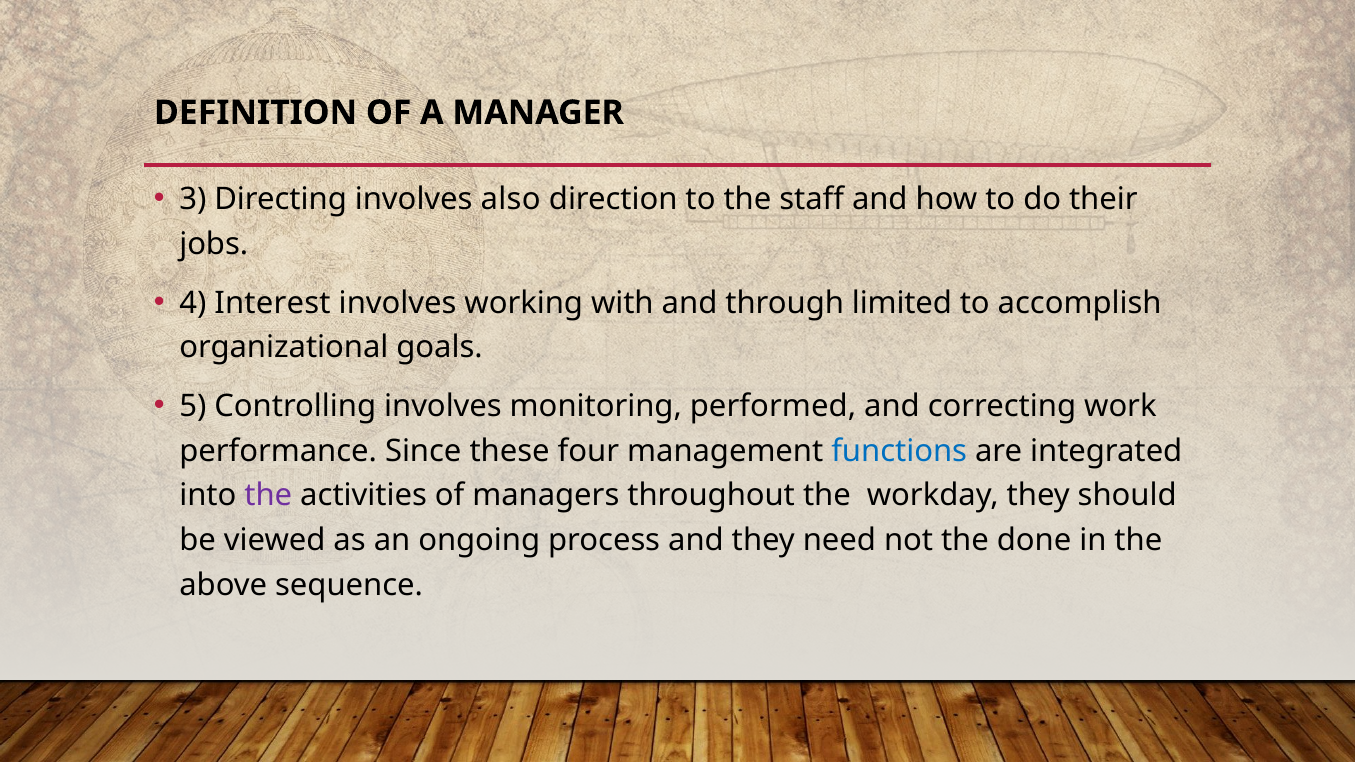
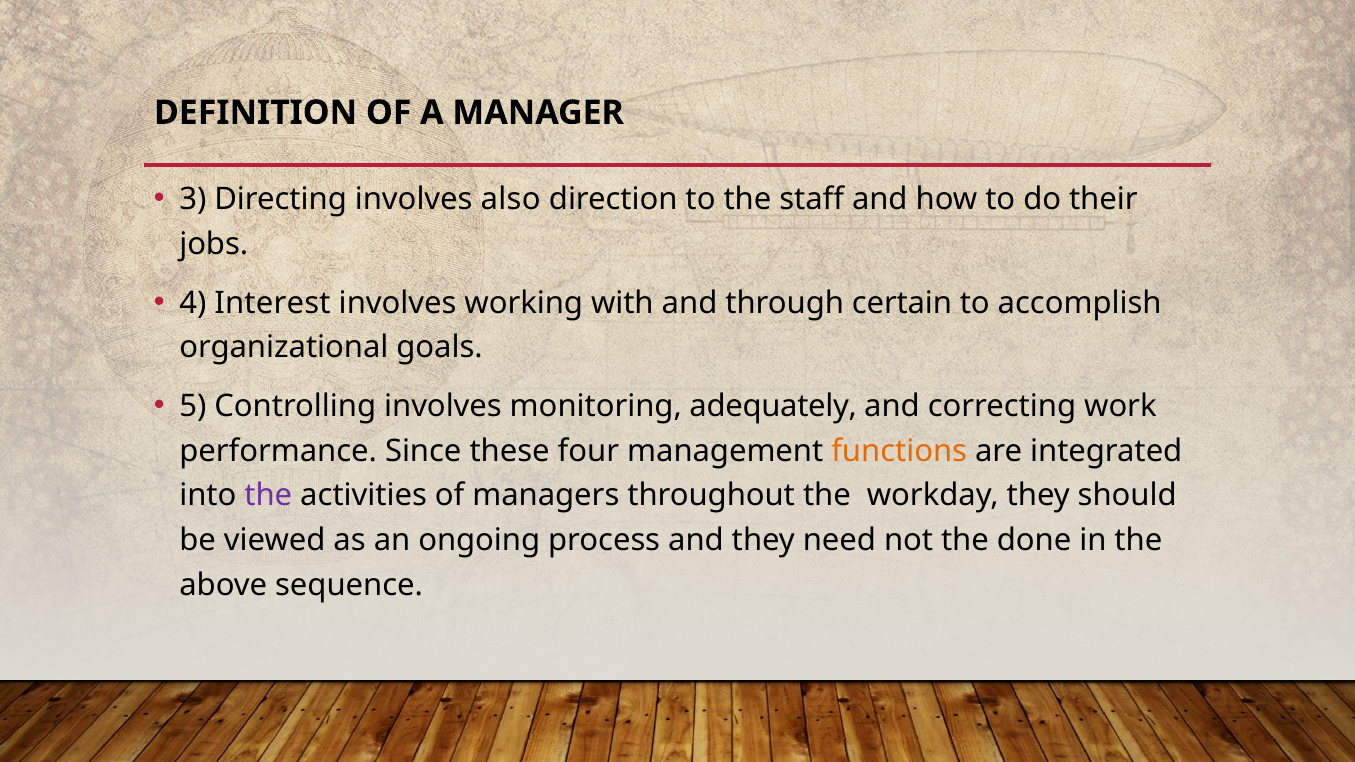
limited: limited -> certain (902, 303)
performed: performed -> adequately (773, 406)
functions colour: blue -> orange (899, 451)
